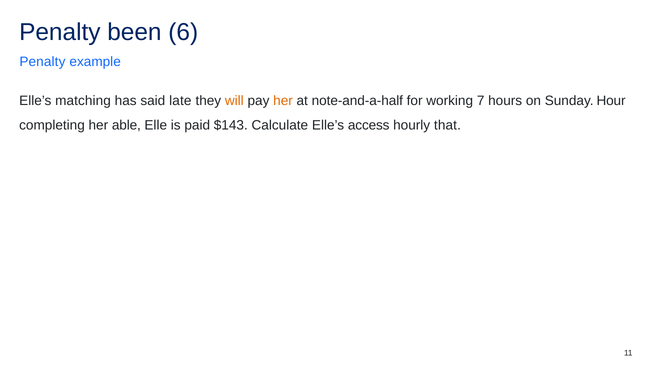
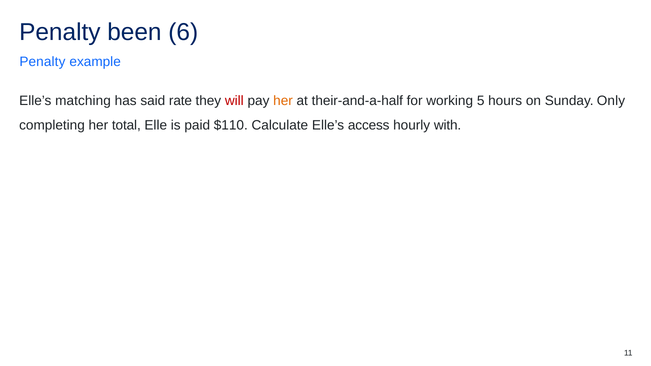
late: late -> rate (180, 101)
will colour: orange -> red (234, 101)
note-and-a-half: note-and-a-half -> their-and-a-half (357, 101)
7: 7 -> 5 (481, 101)
Hour: Hour -> Only (611, 101)
able: able -> total (126, 125)
$143: $143 -> $110 (231, 125)
that: that -> with (448, 125)
